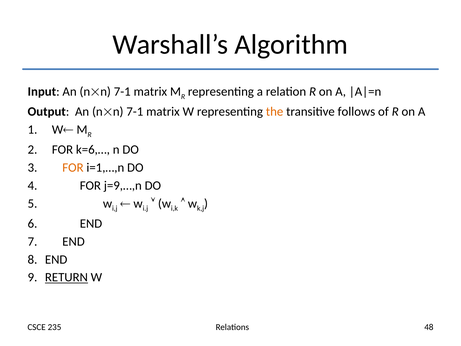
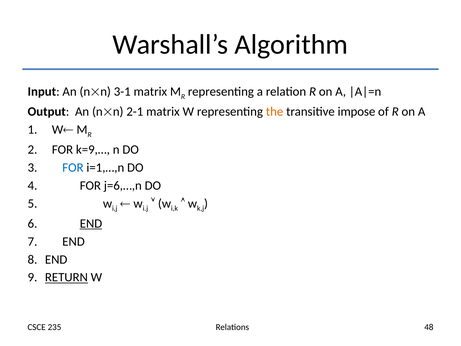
Input An nn 7-1: 7-1 -> 3-1 (122, 92)
Output An nn 7-1: 7-1 -> 2-1 (135, 112)
follows: follows -> impose (356, 112)
k=6,…: k=6,… -> k=9,… (93, 150)
FOR colour: orange -> blue (73, 168)
j=9,…,n: j=9,…,n -> j=6,…,n (123, 185)
END underline: none -> present (91, 223)
